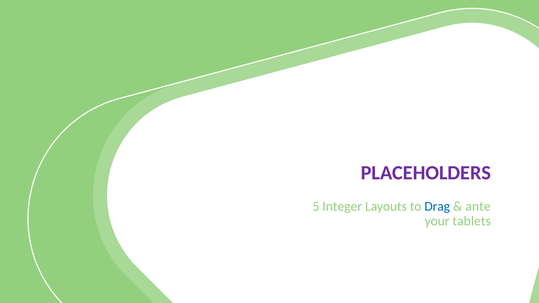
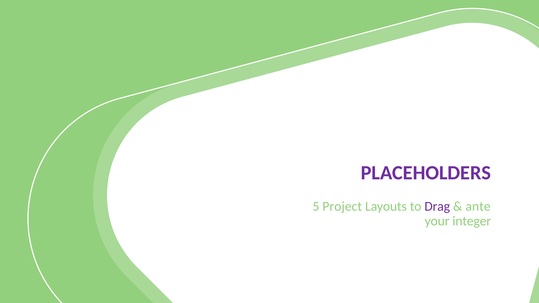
Integer: Integer -> Project (342, 207)
Drag colour: blue -> purple (437, 207)
tablets: tablets -> integer (472, 221)
